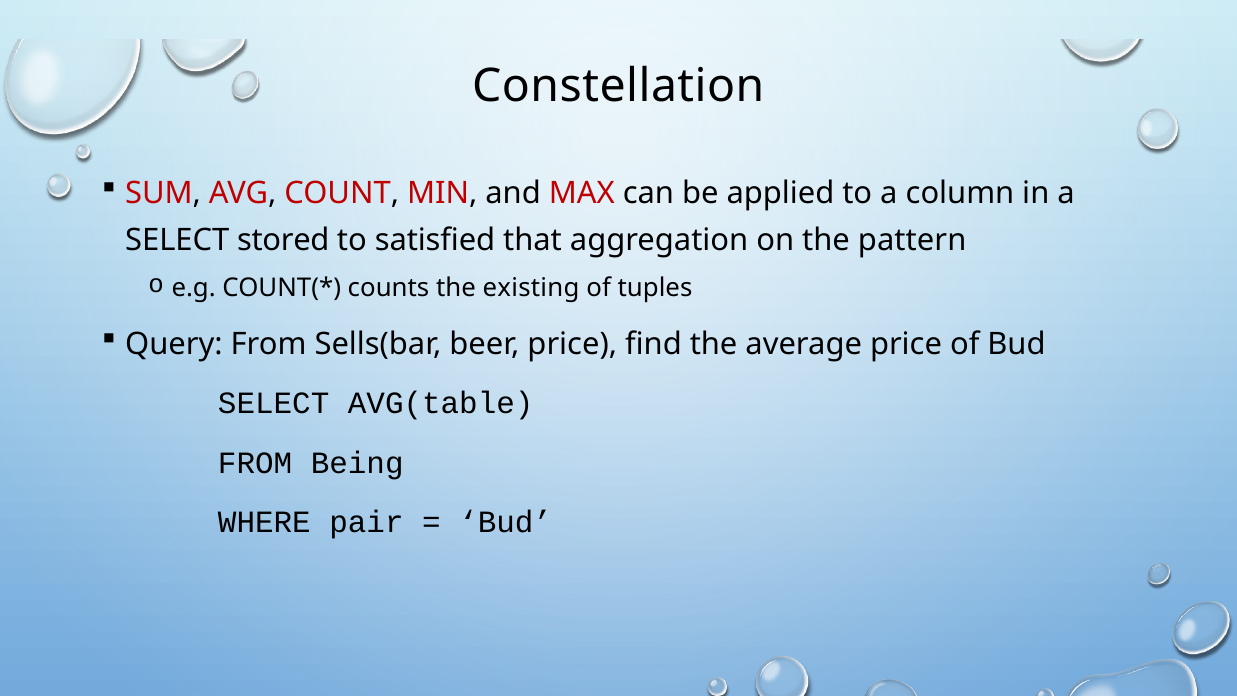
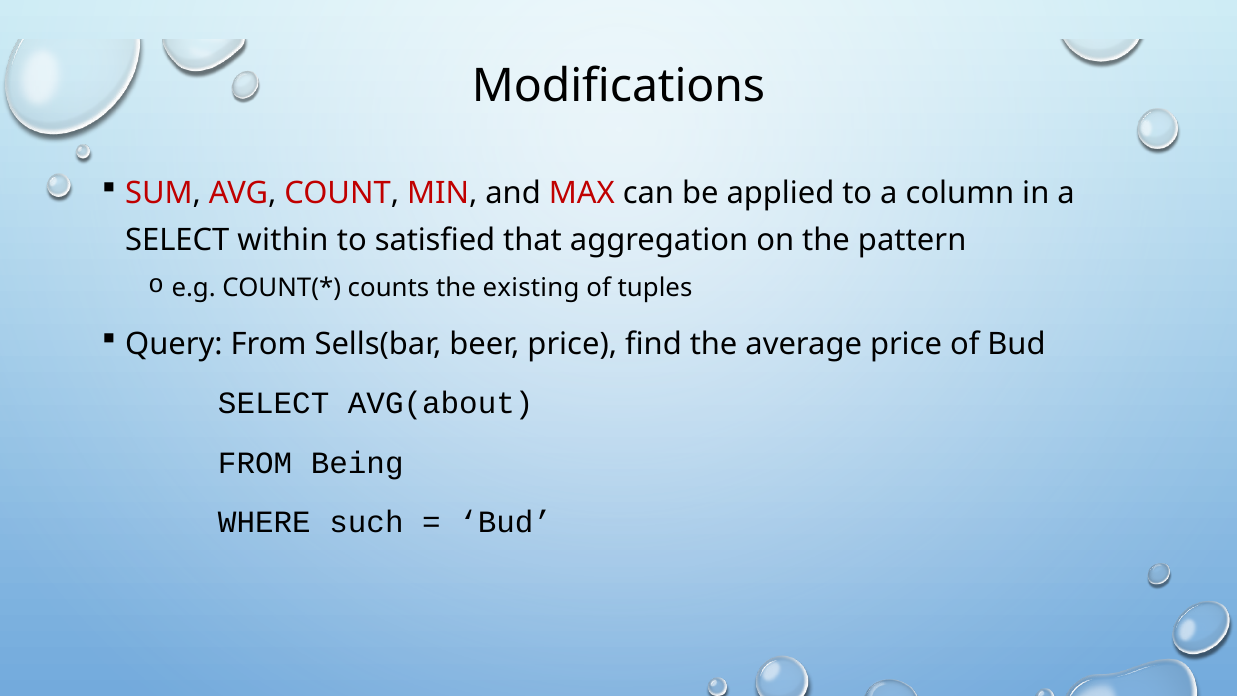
Constellation: Constellation -> Modifications (619, 86)
stored: stored -> within (283, 240)
AVG(table: AVG(table -> AVG(about (441, 404)
pair: pair -> such (366, 522)
